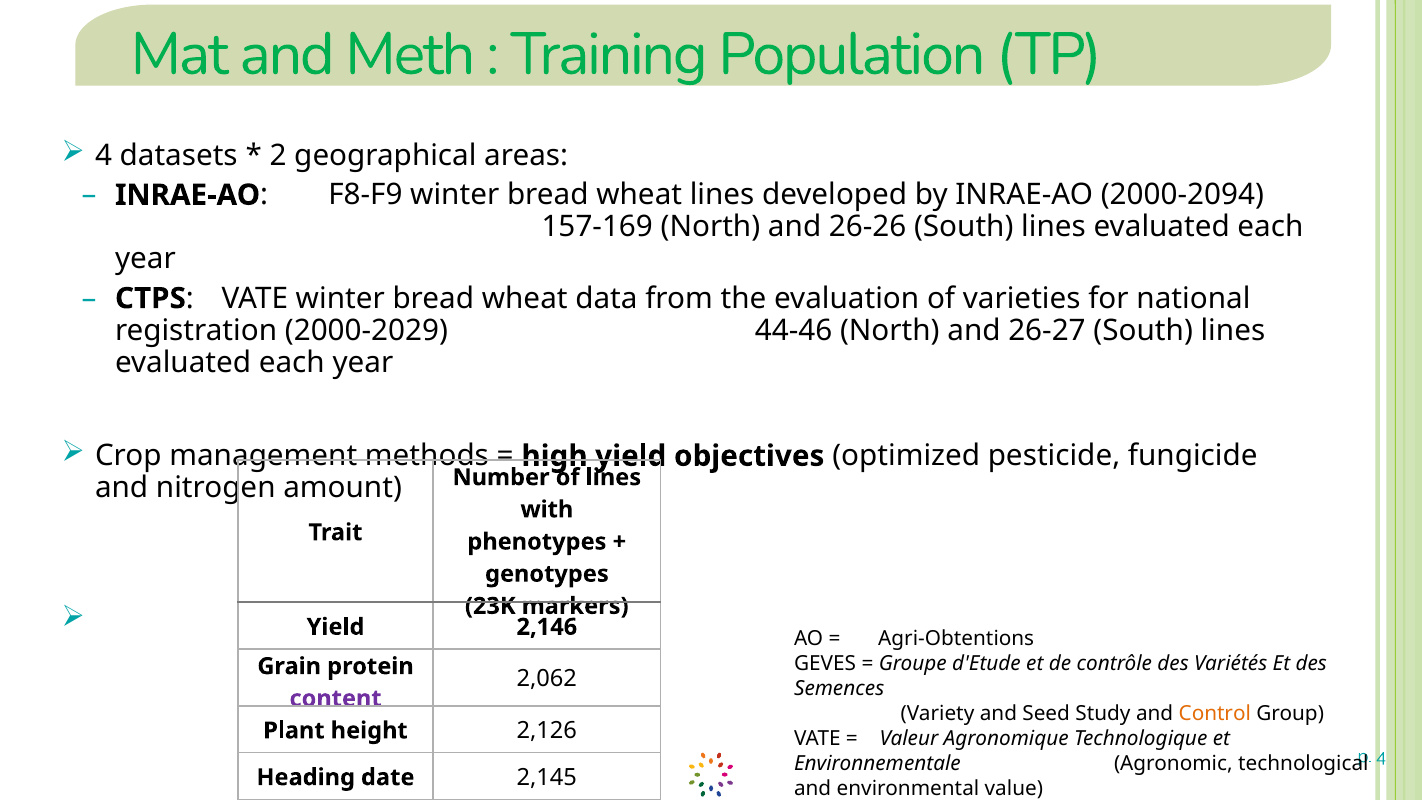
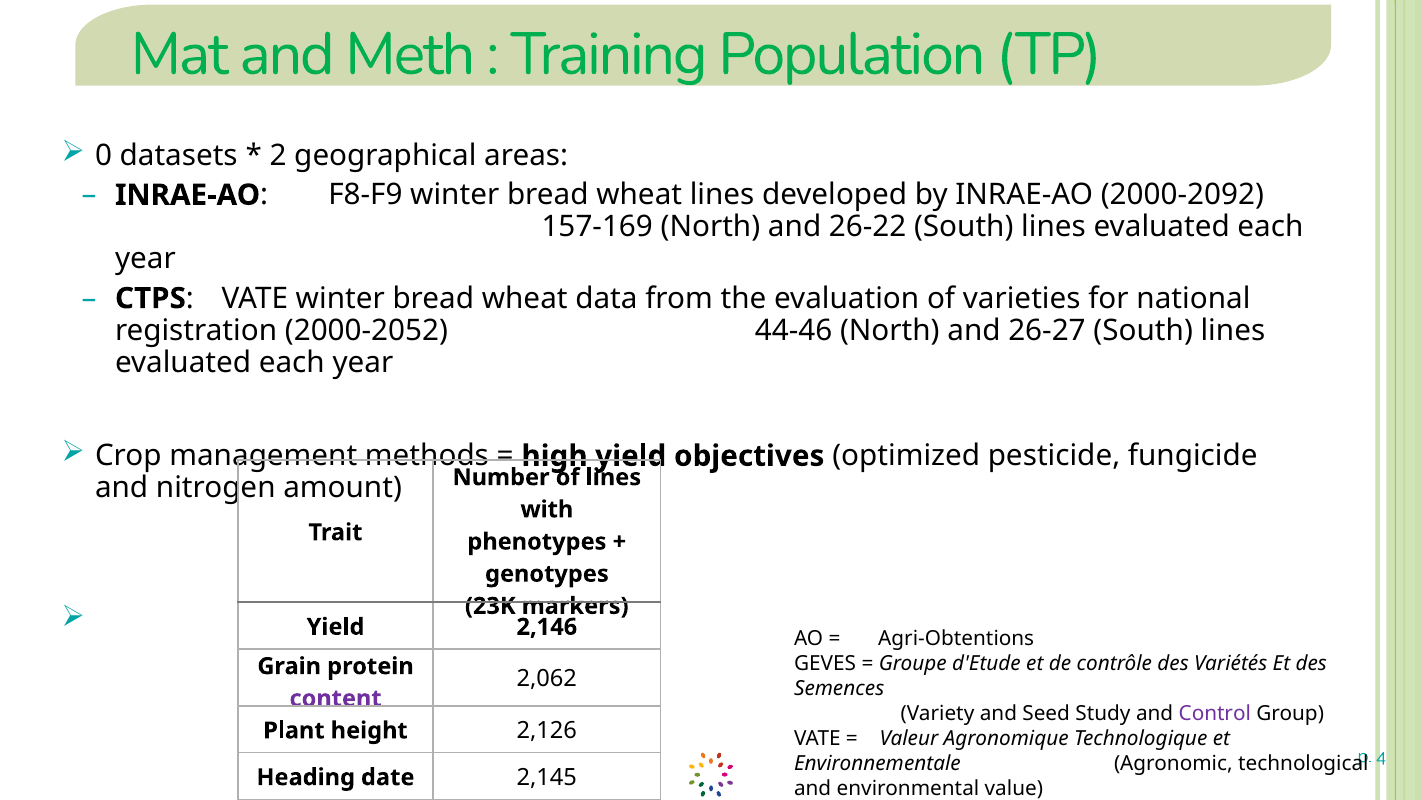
4: 4 -> 0 (103, 156)
2000-2094: 2000-2094 -> 2000-2092 (1182, 195)
26-26: 26-26 -> 26-22 (868, 227)
2000-2029: 2000-2029 -> 2000-2052 (366, 330)
Control colour: orange -> purple (1215, 713)
